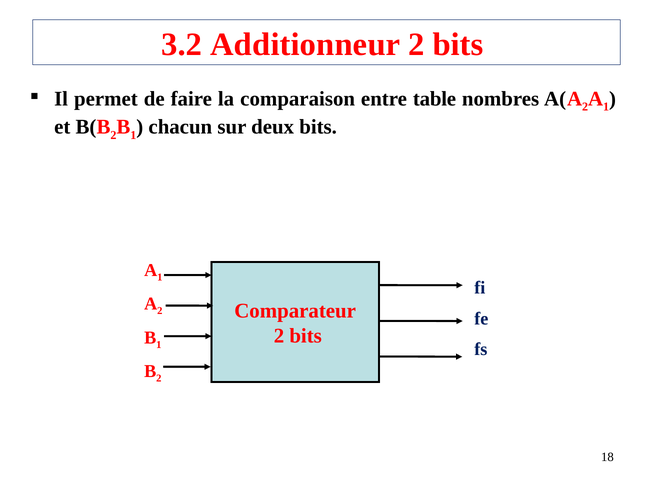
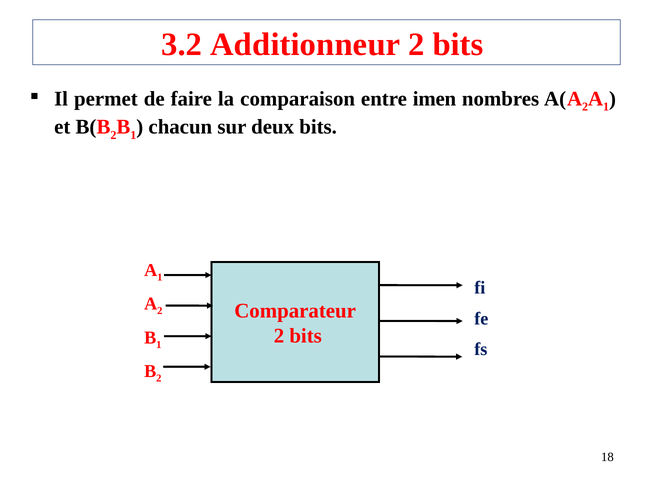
table: table -> imen (435, 99)
